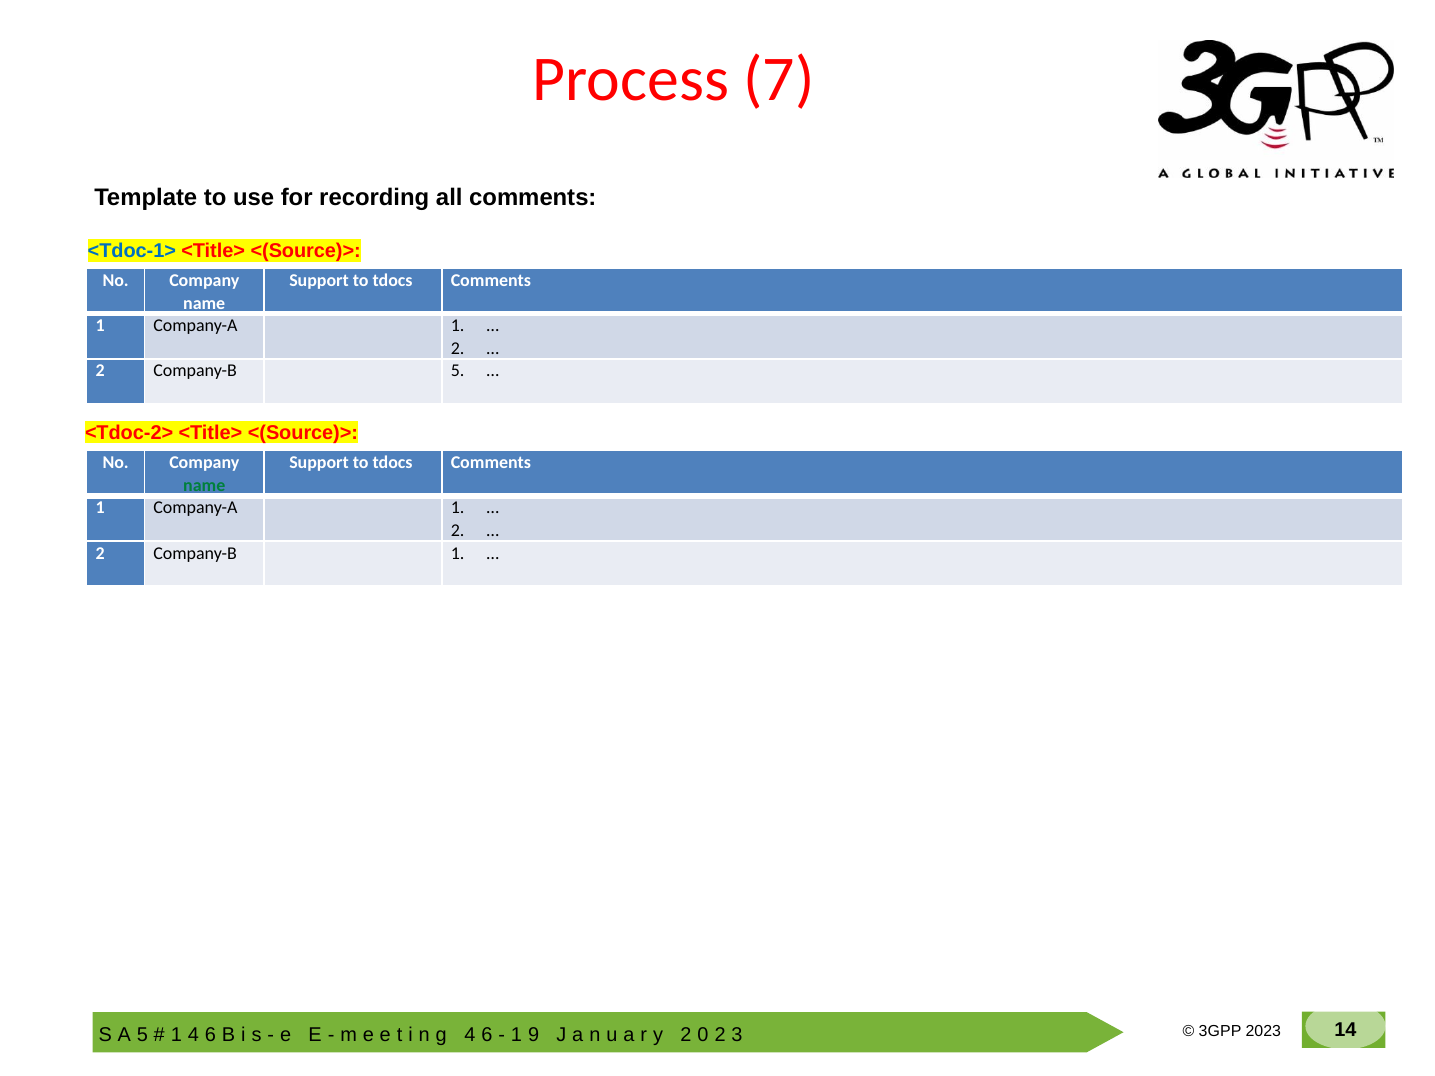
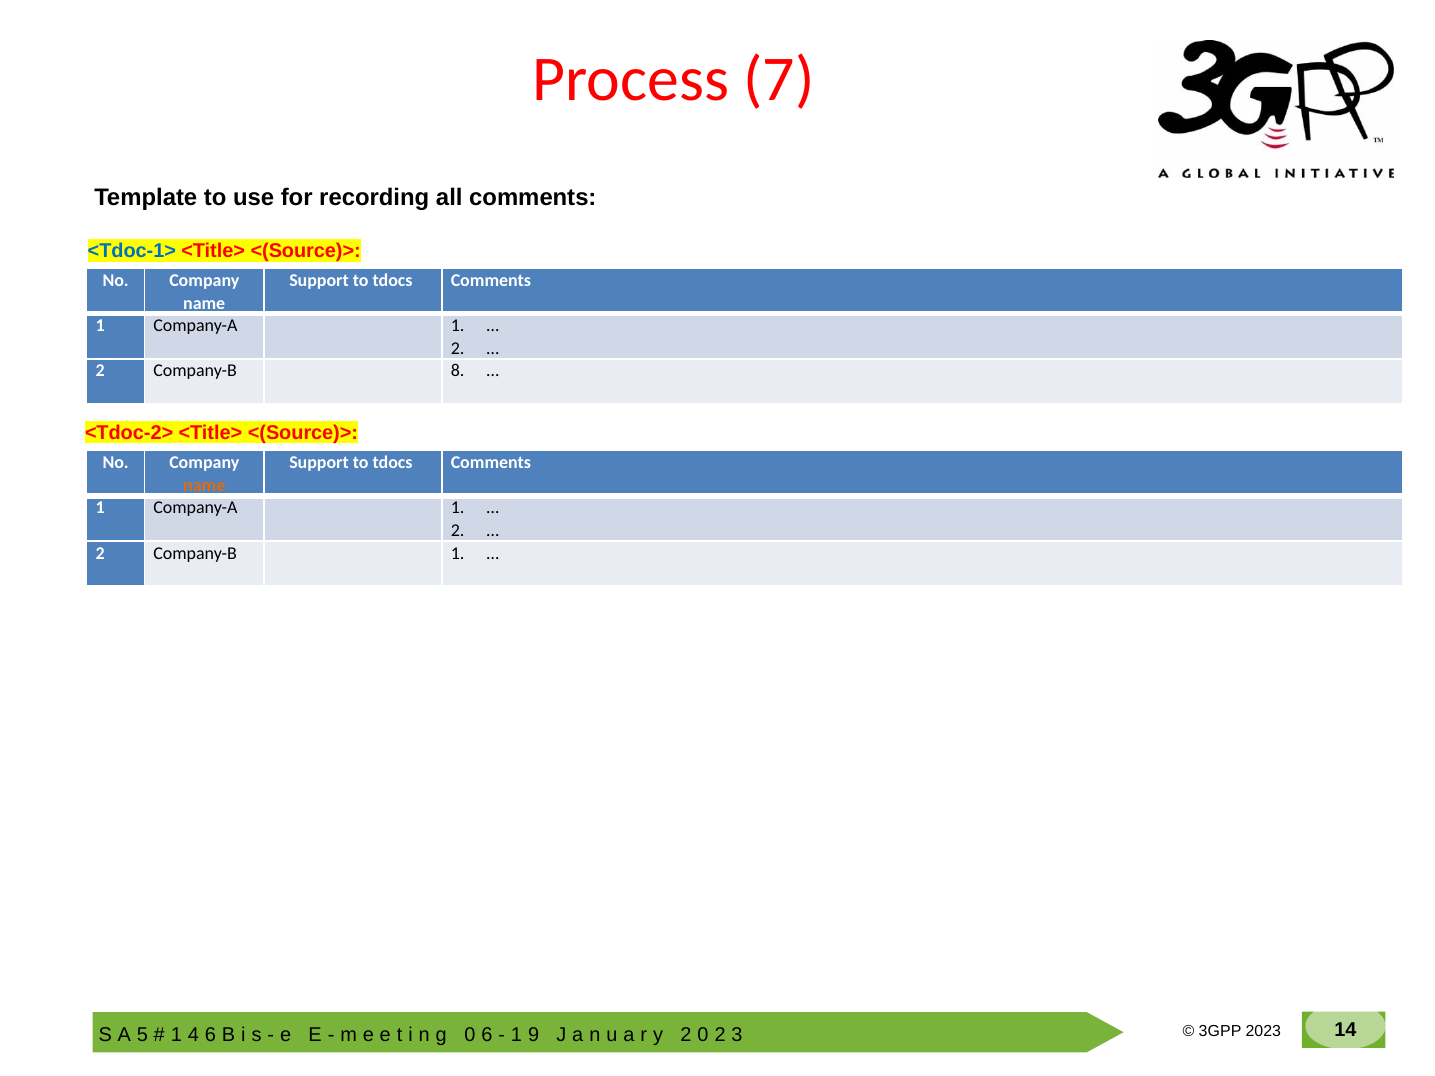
Company-B 5: 5 -> 8 (458, 371)
name colour: green -> orange (204, 486)
4: 4 -> 0 (470, 1035)
